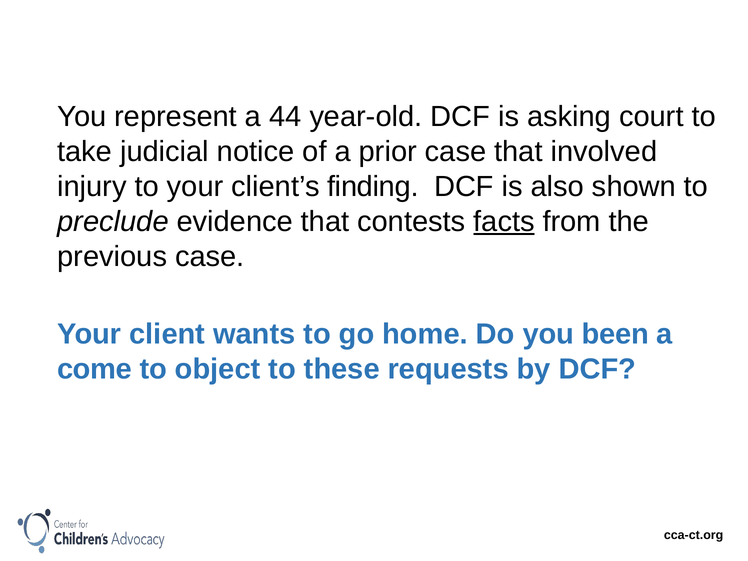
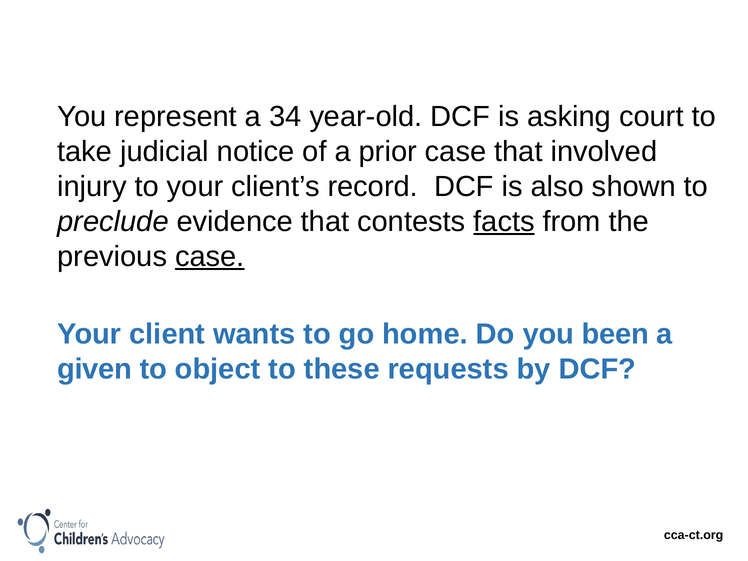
44: 44 -> 34 (285, 117)
finding: finding -> record (373, 187)
case underline: none -> present (210, 256)
come: come -> given (95, 369)
